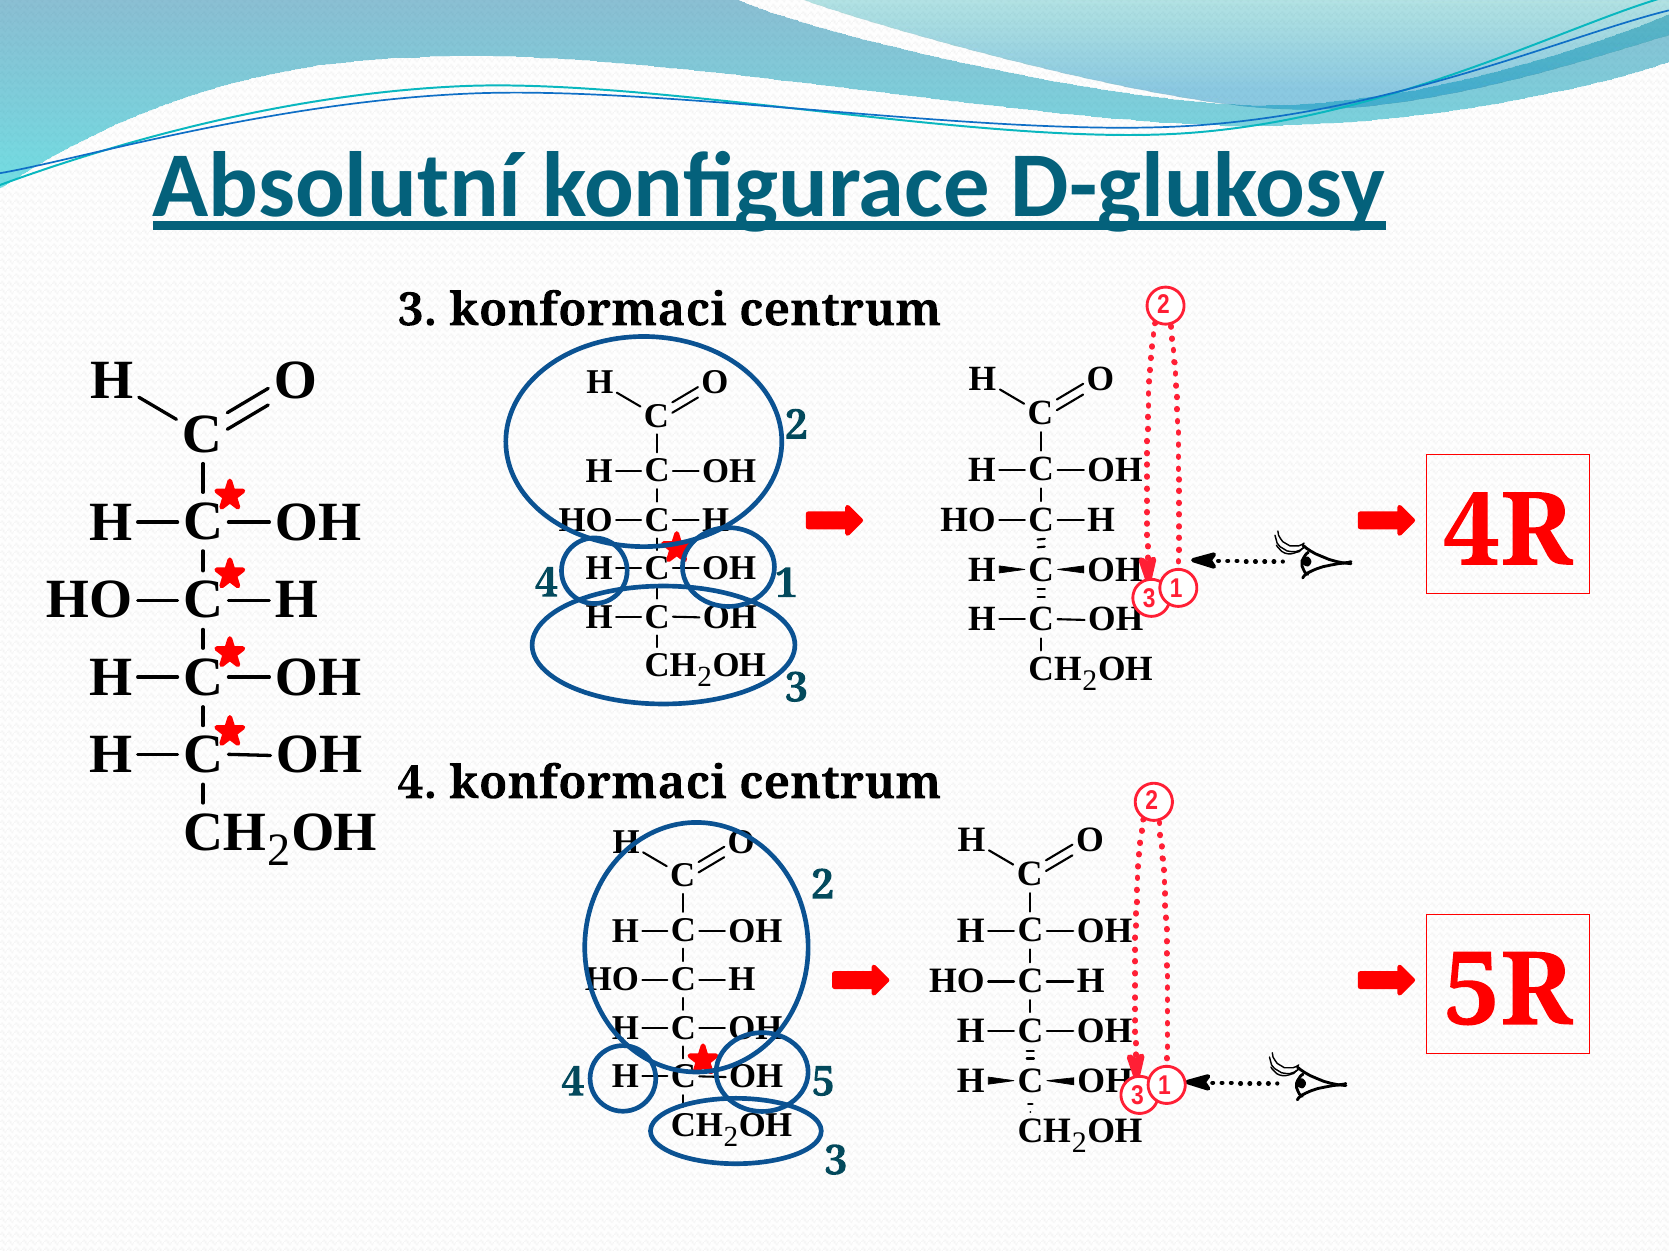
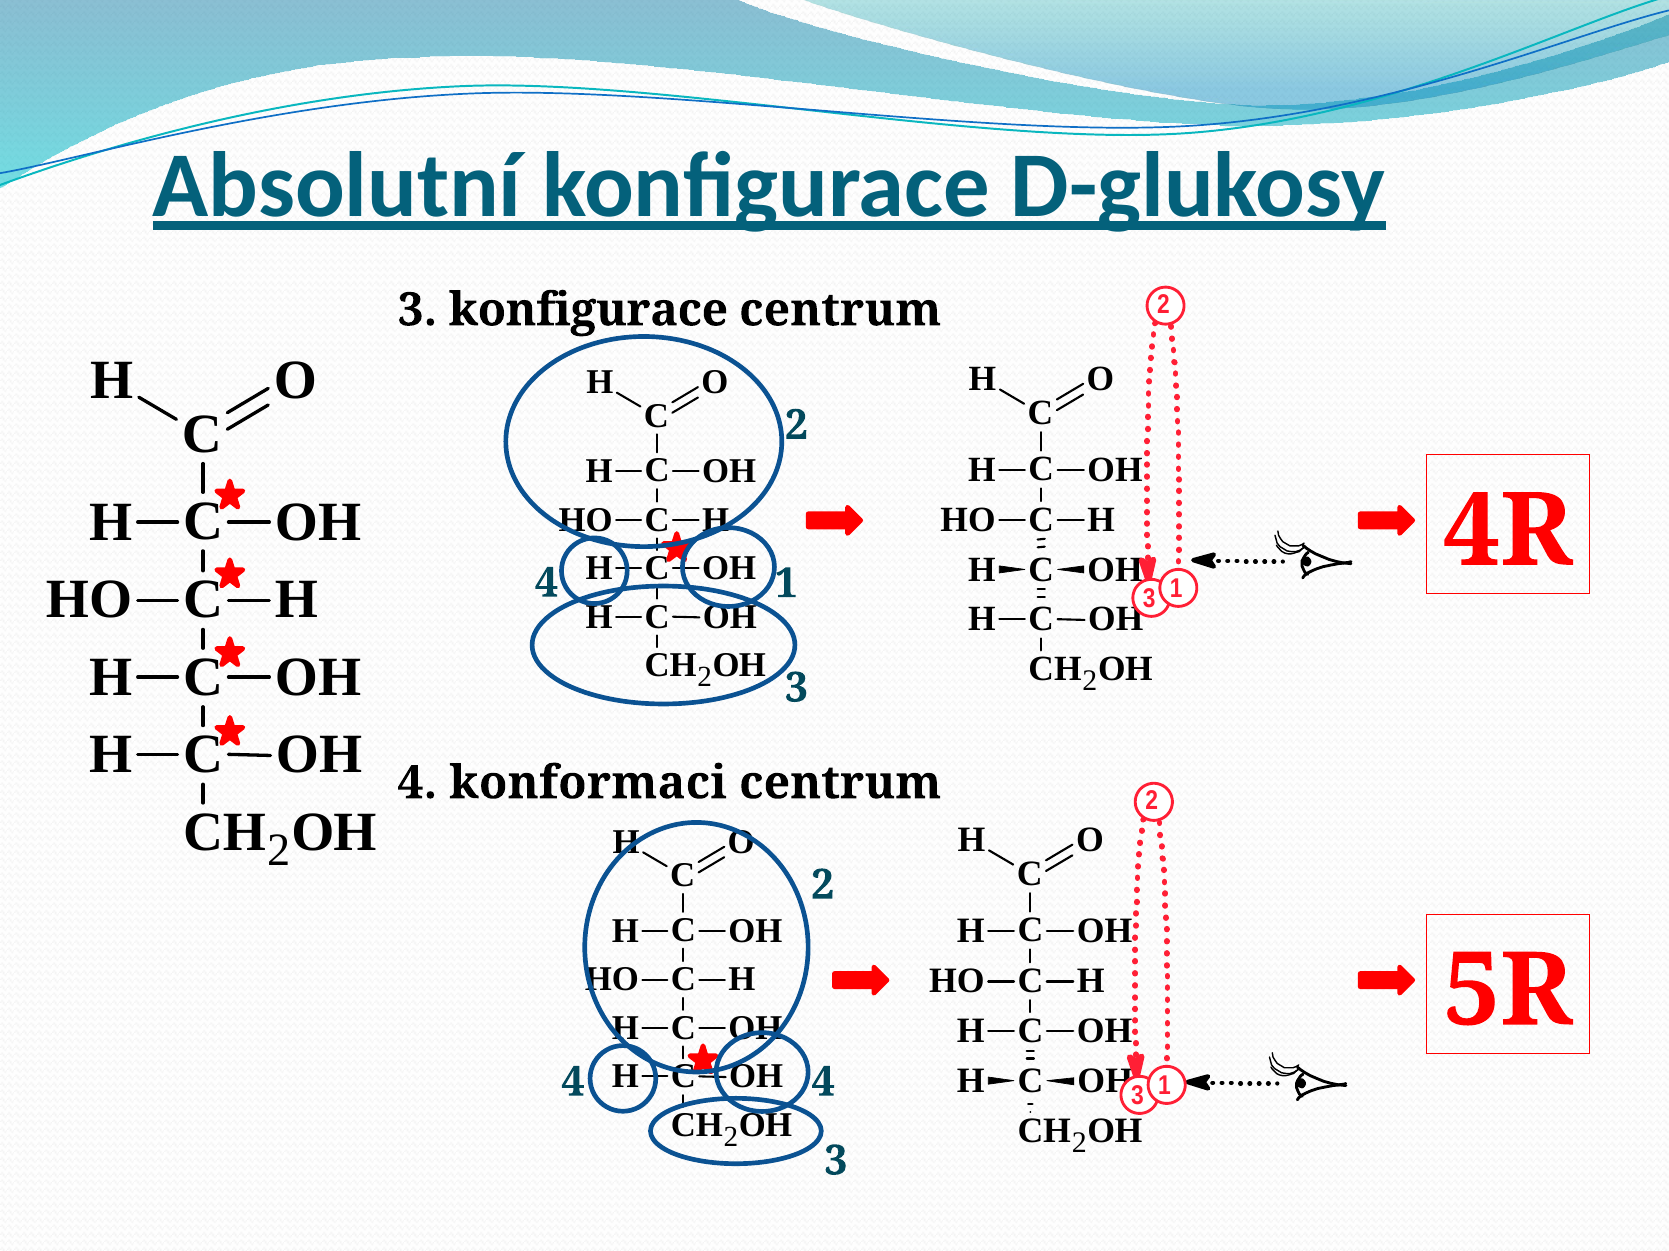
3 konformaci: konformaci -> konfigurace (588, 310)
5: 5 -> 4 (823, 1083)
